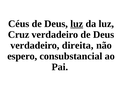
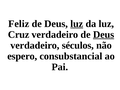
Céus: Céus -> Feliz (19, 24)
Deus underline: none -> present (104, 35)
direita: direita -> séculos (78, 45)
